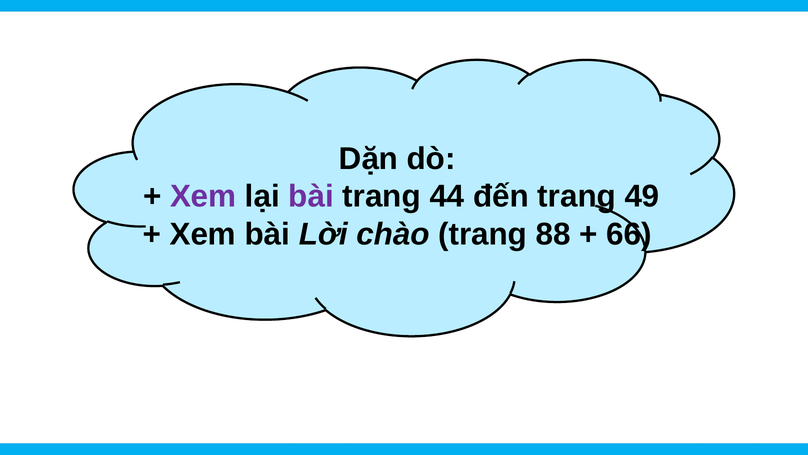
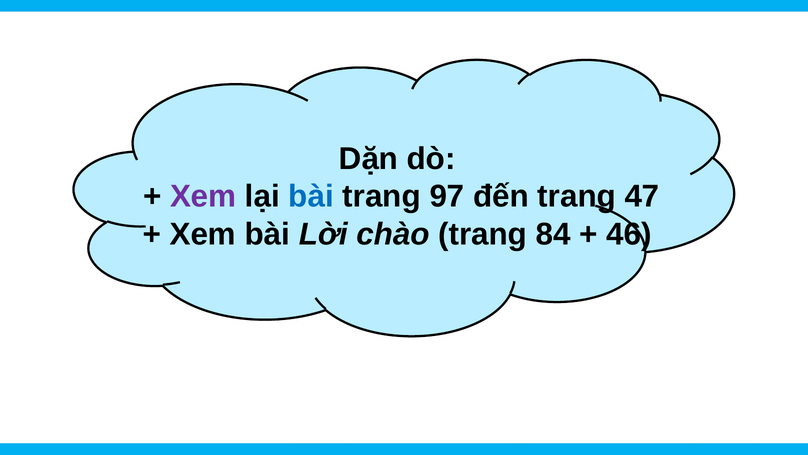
bài colour: purple -> blue (311, 196)
44: 44 -> 97 (447, 196)
49: 49 -> 47 (642, 196)
88: 88 -> 84 (553, 234)
66: 66 -> 46 (629, 234)
